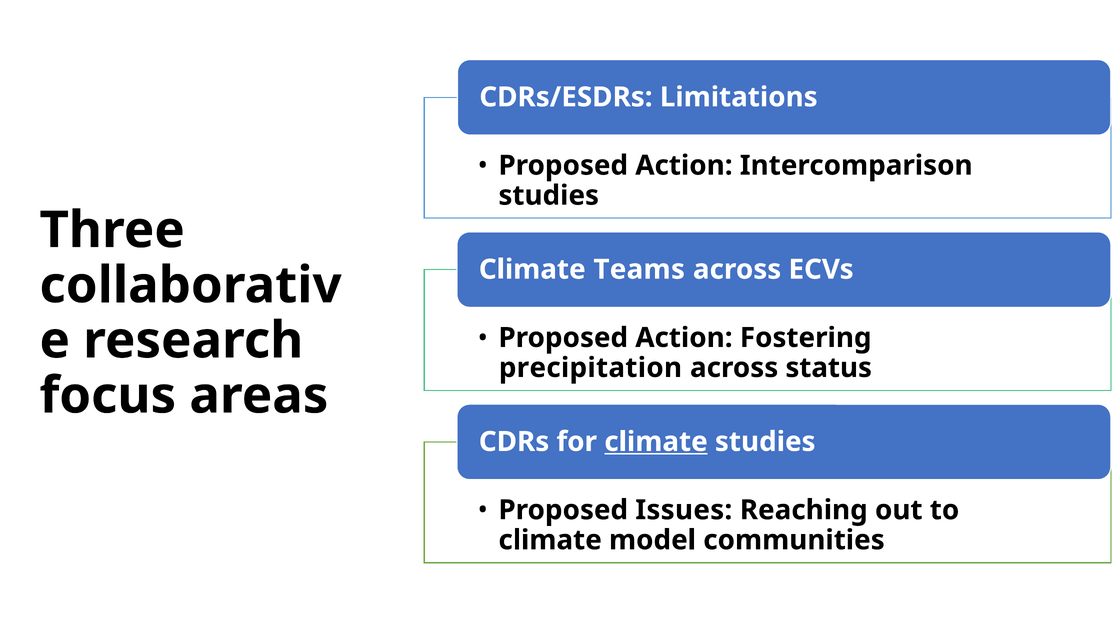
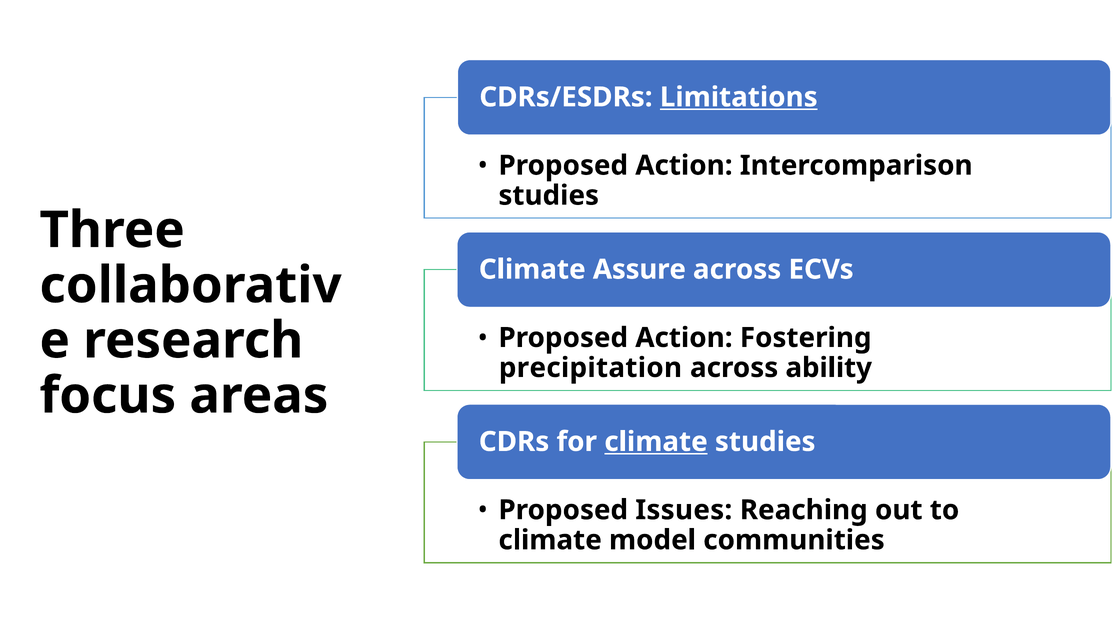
Limitations underline: none -> present (739, 97)
Teams: Teams -> Assure (639, 269)
status: status -> ability (829, 368)
